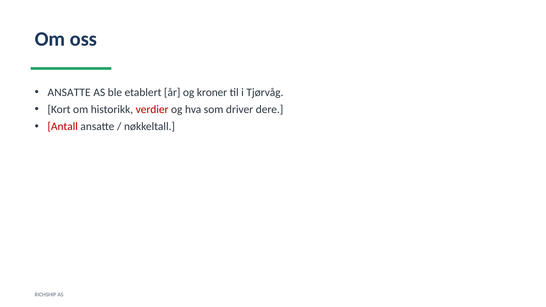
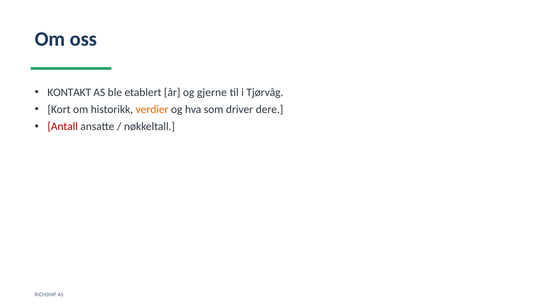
ANSATTE: ANSATTE -> KONTAKT (69, 92)
kroner: kroner -> gjerne (212, 92)
verdier colour: red -> orange (152, 110)
